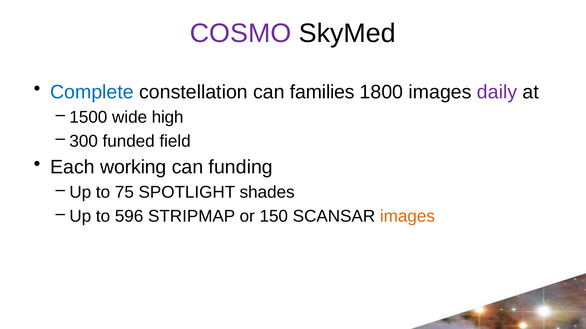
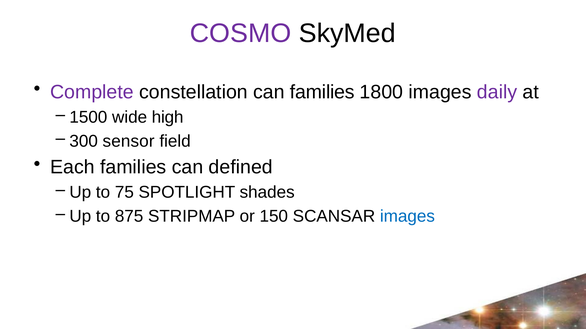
Complete colour: blue -> purple (92, 92)
funded: funded -> sensor (129, 141)
Each working: working -> families (133, 167)
funding: funding -> defined (241, 167)
596: 596 -> 875 (129, 217)
images colour: orange -> blue (407, 217)
